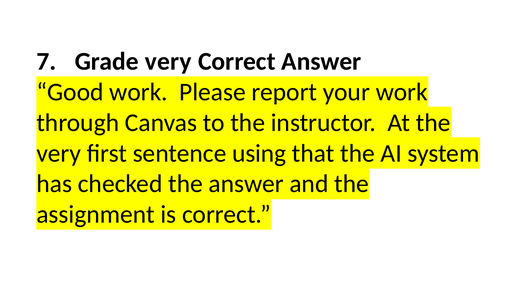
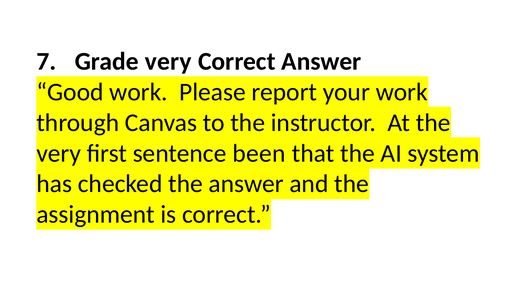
using: using -> been (259, 154)
